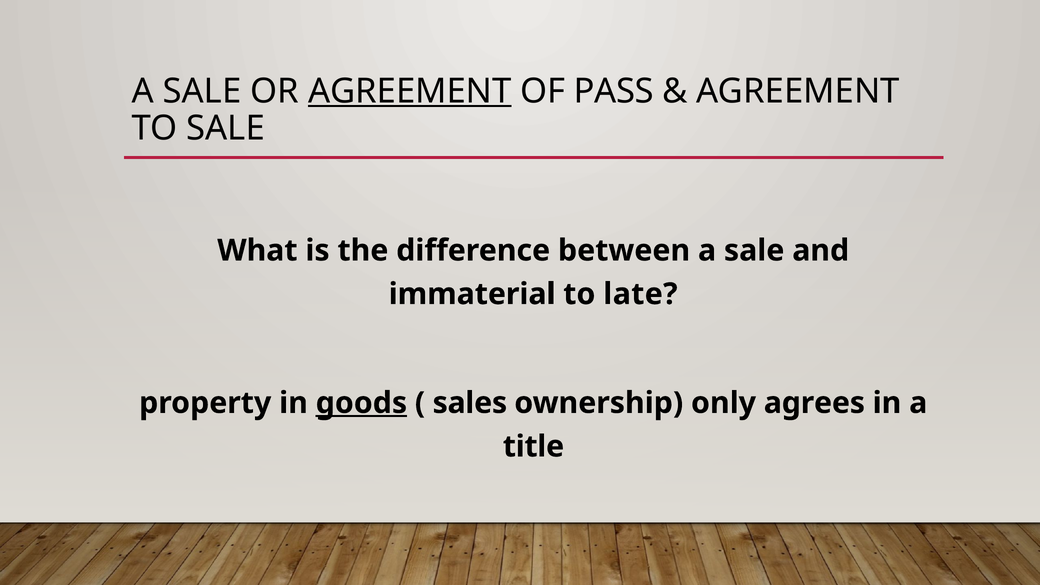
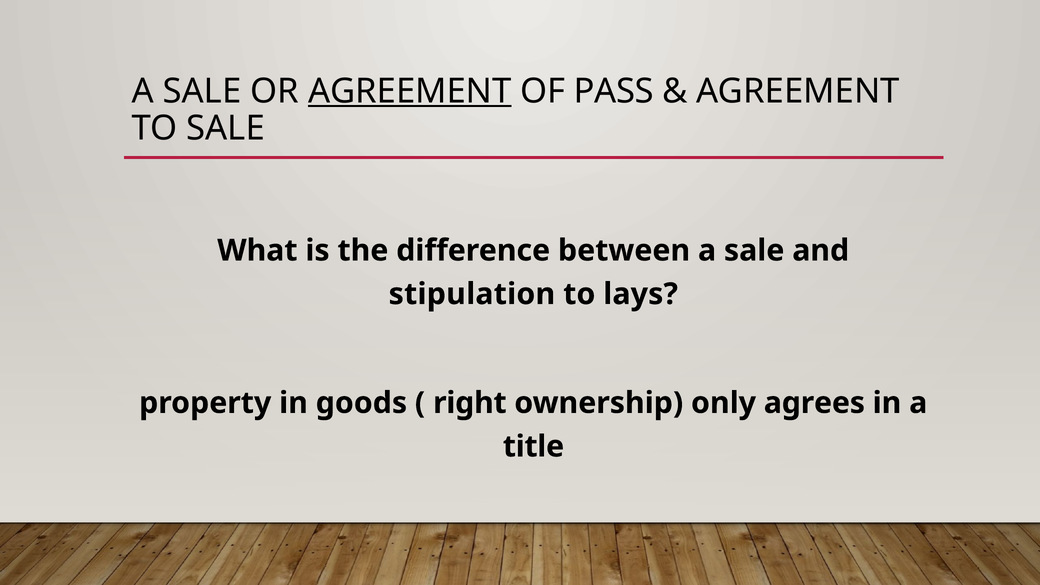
immaterial: immaterial -> stipulation (472, 294)
late: late -> lays (641, 294)
goods underline: present -> none (361, 403)
sales: sales -> right (470, 403)
